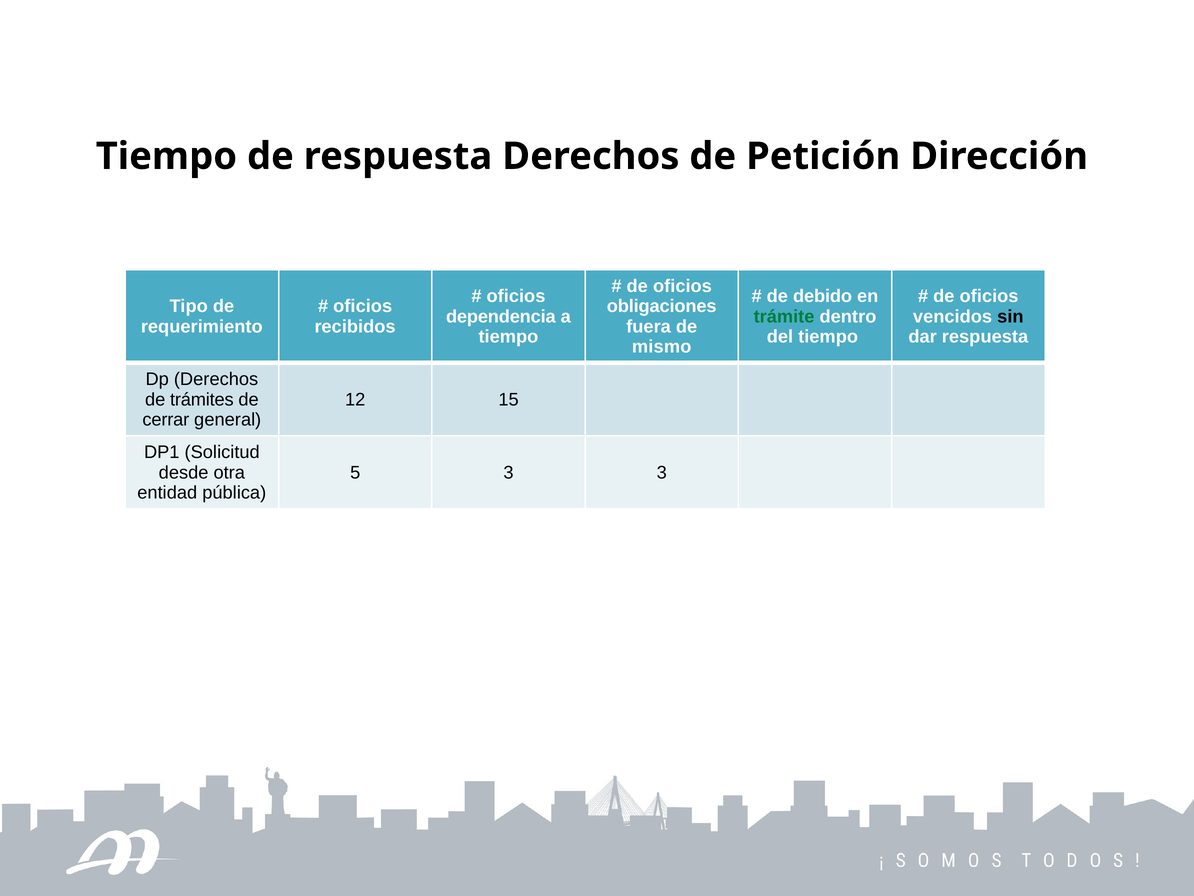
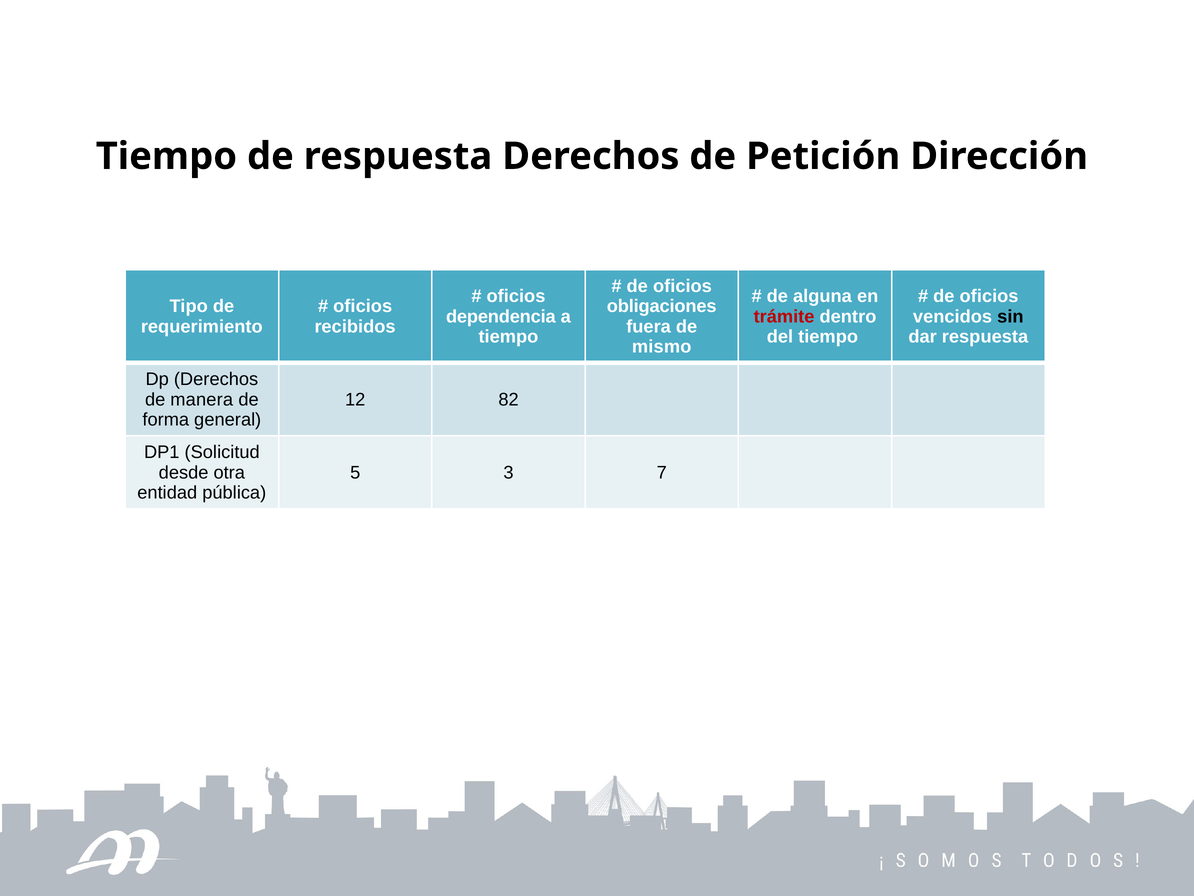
debido: debido -> alguna (822, 296)
trámite colour: green -> red (784, 316)
trámites: trámites -> manera (202, 399)
15: 15 -> 82 (509, 399)
cerrar: cerrar -> forma (166, 420)
3 3: 3 -> 7 (662, 472)
